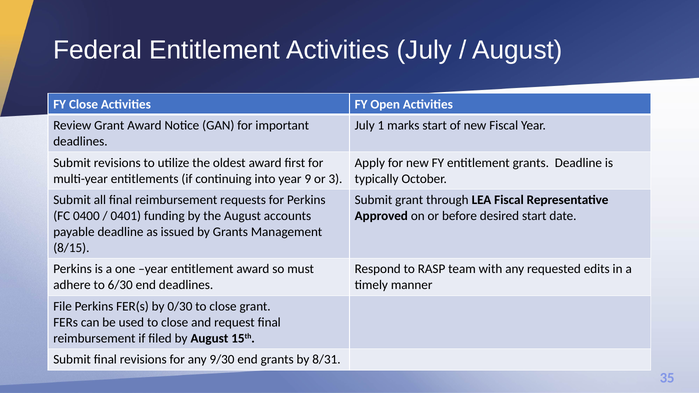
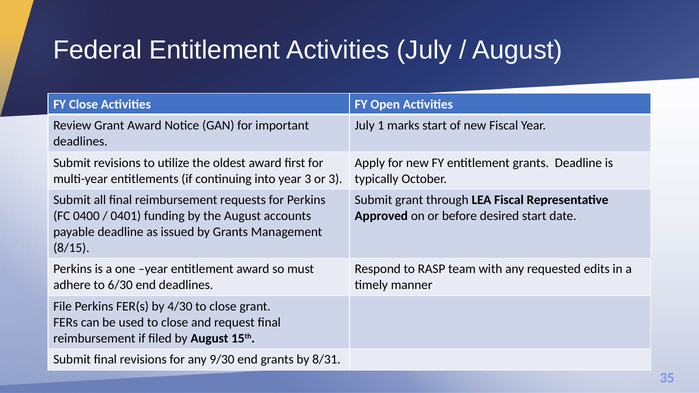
year 9: 9 -> 3 (308, 179)
0/30: 0/30 -> 4/30 (180, 307)
